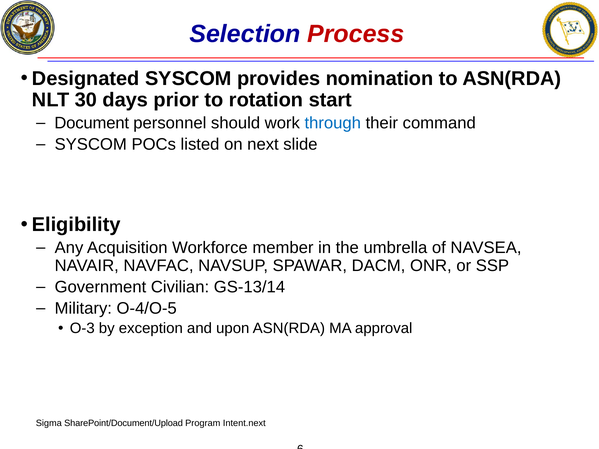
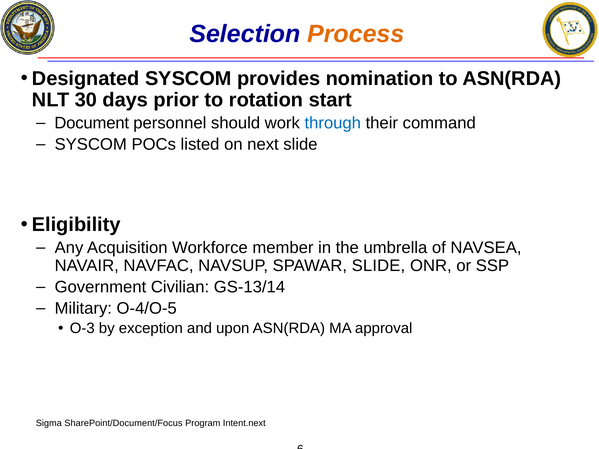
Process colour: red -> orange (356, 34)
SPAWAR DACM: DACM -> SLIDE (378, 266)
SharePoint/Document/Upload: SharePoint/Document/Upload -> SharePoint/Document/Focus (123, 423)
